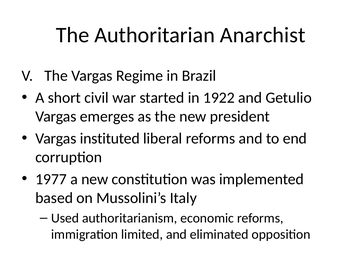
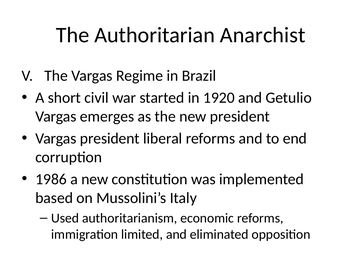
1922: 1922 -> 1920 (219, 98)
Vargas instituted: instituted -> president (110, 138)
1977: 1977 -> 1986 (51, 179)
